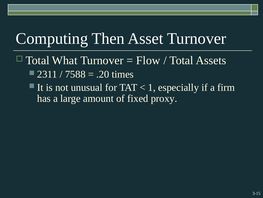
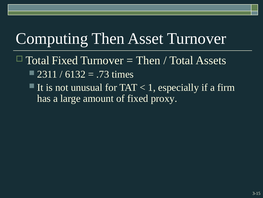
Total What: What -> Fixed (65, 60)
Flow: Flow -> Then (148, 60)
7588: 7588 -> 6132 (75, 74)
.20: .20 -> .73 (103, 74)
